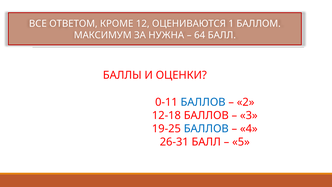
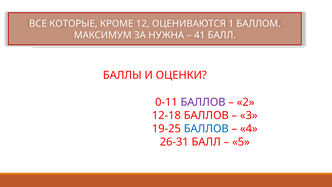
ОТВЕТОМ: ОТВЕТОМ -> КОТОРЫЕ (73, 24)
64: 64 -> 41 (200, 35)
БАЛЛОВ colour: blue -> purple (203, 102)
